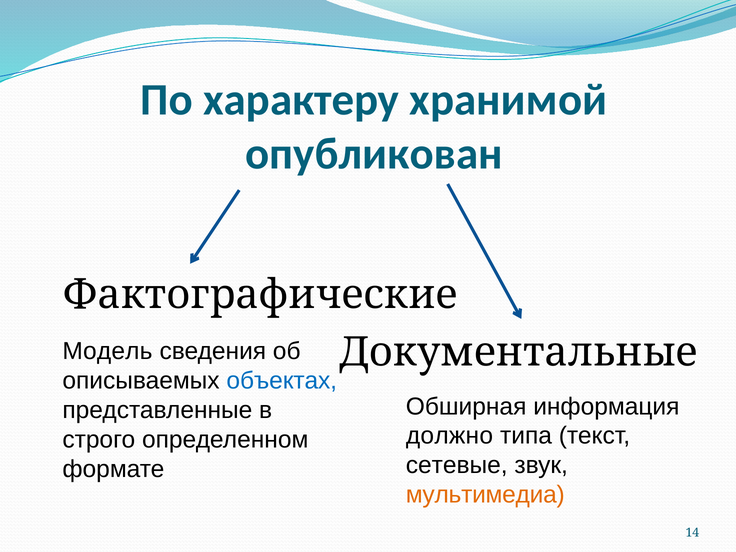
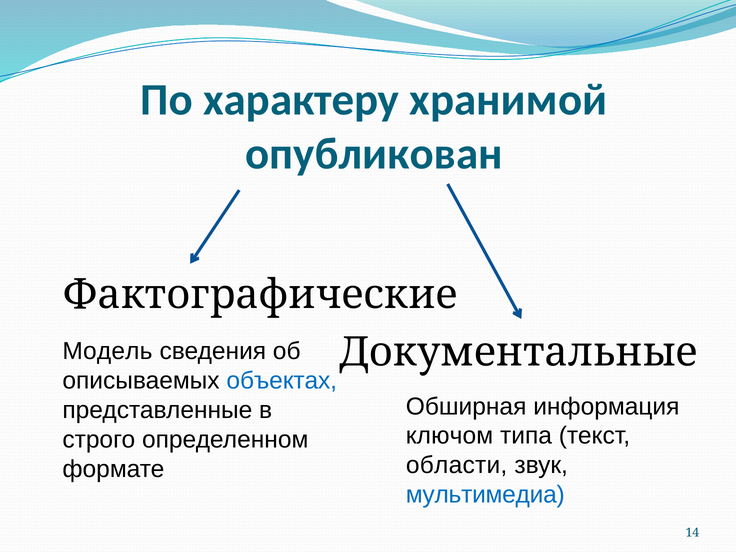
должно: должно -> ключом (450, 436)
сетевые: сетевые -> области (457, 465)
мультимедиа colour: orange -> blue (485, 495)
